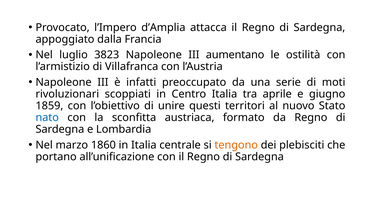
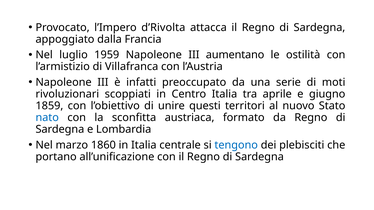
d’Amplia: d’Amplia -> d’Rivolta (163, 28)
3823: 3823 -> 1959 (107, 55)
tengono colour: orange -> blue (236, 145)
